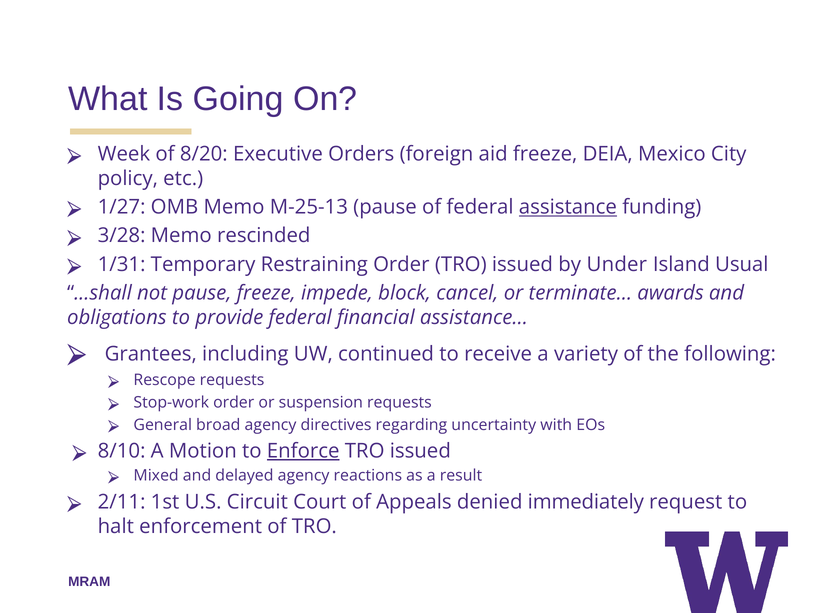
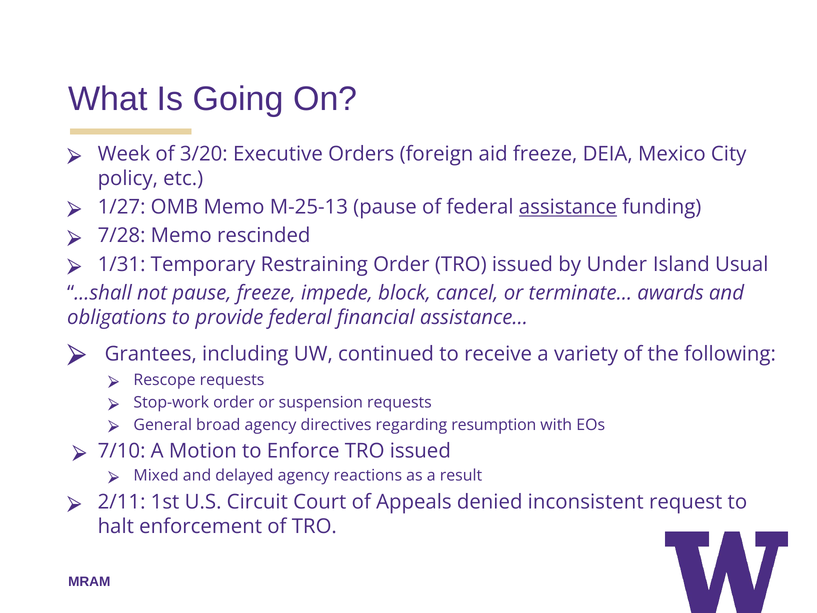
8/20: 8/20 -> 3/20 (204, 154)
3/28: 3/28 -> 7/28 (122, 236)
uncertainty: uncertainty -> resumption (494, 425)
8/10: 8/10 -> 7/10 (122, 451)
Enforce underline: present -> none (303, 451)
immediately: immediately -> inconsistent (586, 502)
